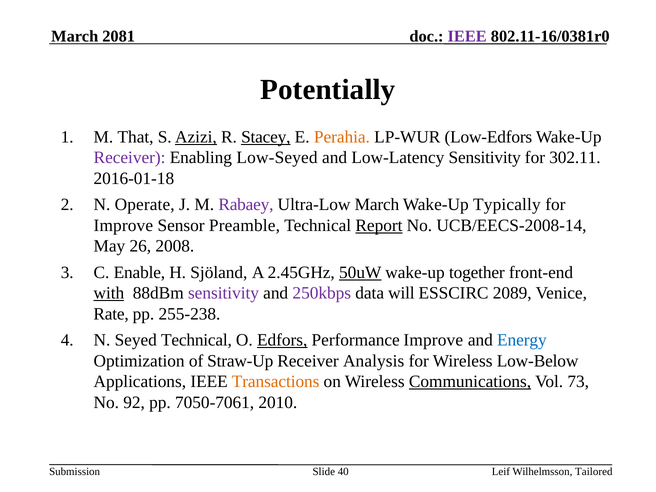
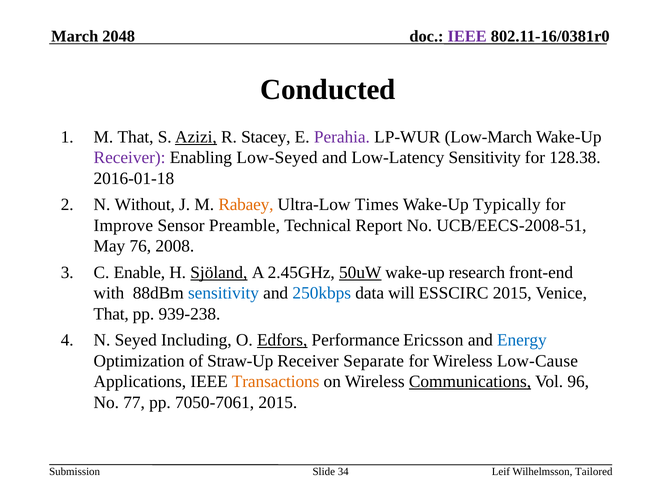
2081: 2081 -> 2048 (119, 36)
Potentially: Potentially -> Conducted (328, 89)
Stacey underline: present -> none (266, 137)
Perahia colour: orange -> purple (342, 137)
Low-Edfors: Low-Edfors -> Low-March (488, 137)
302.11: 302.11 -> 128.38 (575, 158)
Operate: Operate -> Without (145, 205)
Rabaey colour: purple -> orange (246, 205)
Ultra-Low March: March -> Times (377, 205)
Report underline: present -> none (379, 225)
UCB/EECS-2008-14: UCB/EECS-2008-14 -> UCB/EECS-2008-51 (511, 225)
26: 26 -> 76 (140, 246)
Sjöland underline: none -> present (219, 272)
together: together -> research (477, 272)
with underline: present -> none (109, 293)
sensitivity colour: purple -> blue (224, 293)
250kbps colour: purple -> blue (322, 293)
ESSCIRC 2089: 2089 -> 2015 (512, 293)
Rate: Rate -> That (111, 314)
255-238: 255-238 -> 939-238 (190, 314)
Seyed Technical: Technical -> Including (196, 340)
Performance Improve: Improve -> Ericsson (433, 340)
Analysis: Analysis -> Separate (374, 361)
Low-Below: Low-Below -> Low-Cause (537, 361)
73: 73 -> 96 (578, 382)
92: 92 -> 77 (134, 403)
7050-7061 2010: 2010 -> 2015 (278, 403)
40: 40 -> 34 (343, 472)
